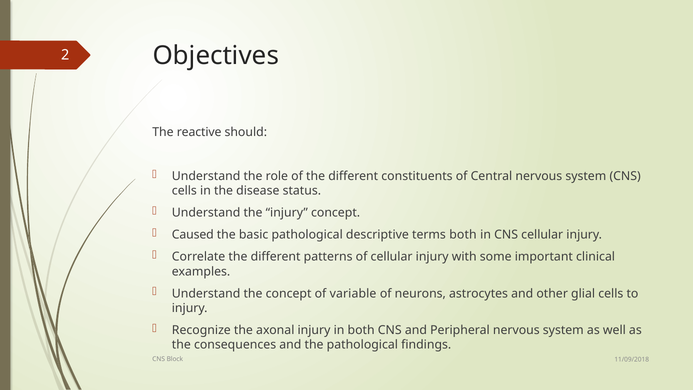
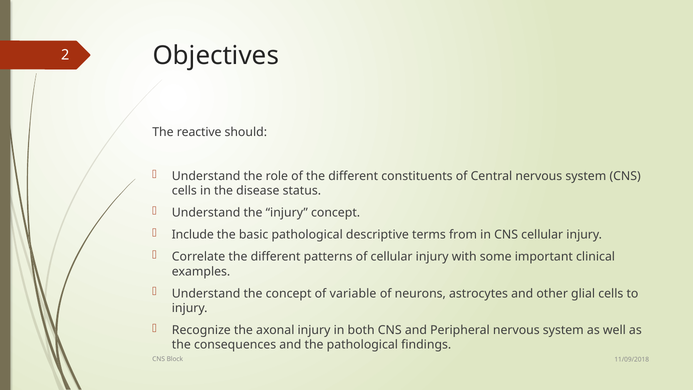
Caused: Caused -> Include (193, 235)
terms both: both -> from (463, 235)
